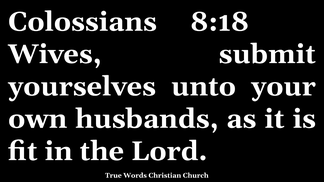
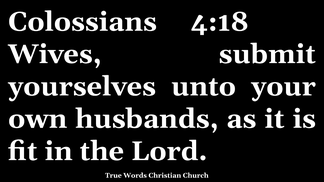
8:18: 8:18 -> 4:18 (220, 22)
